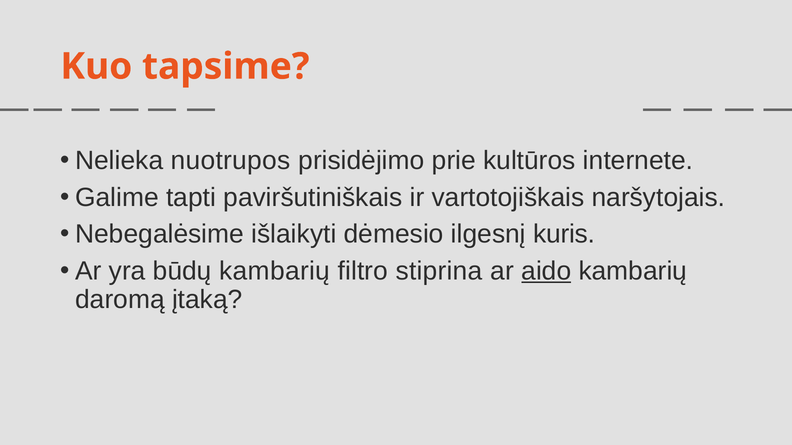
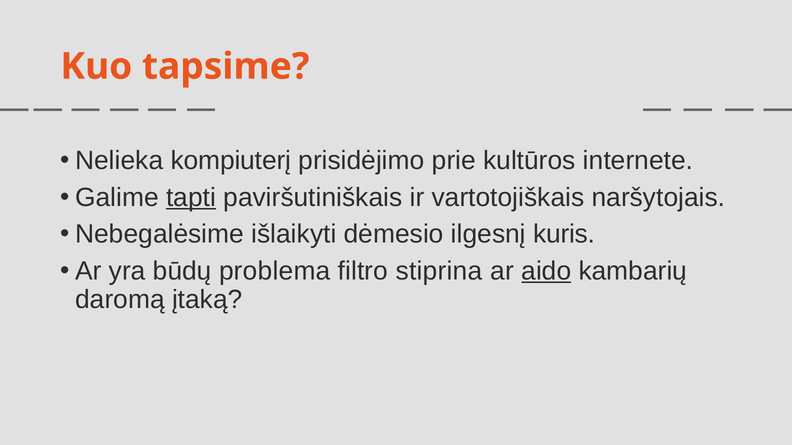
nuotrupos: nuotrupos -> kompiuterį (231, 161)
tapti underline: none -> present (191, 198)
būdų kambarių: kambarių -> problema (275, 271)
